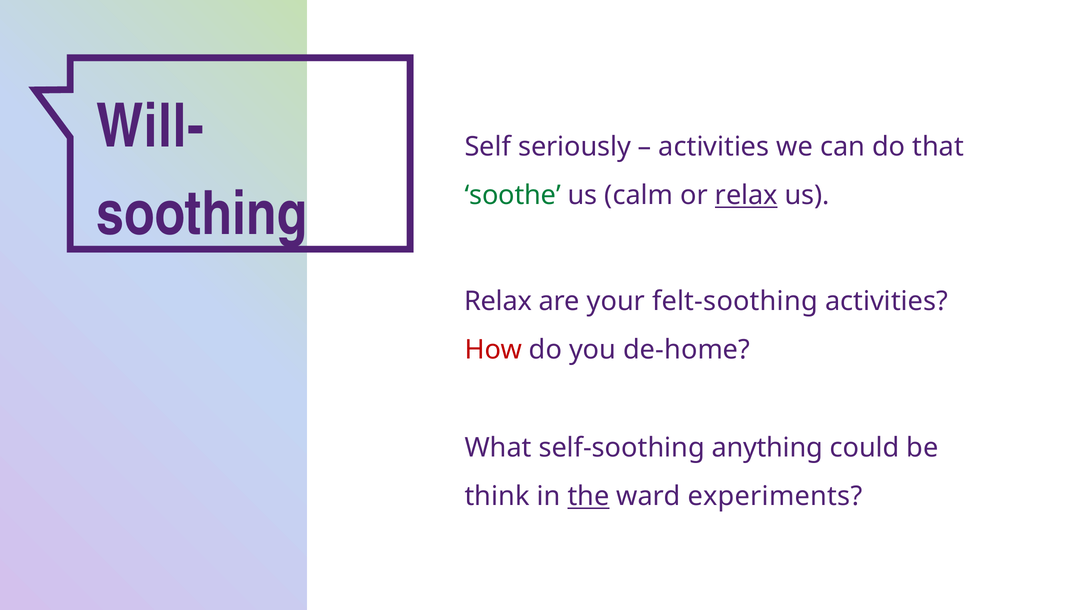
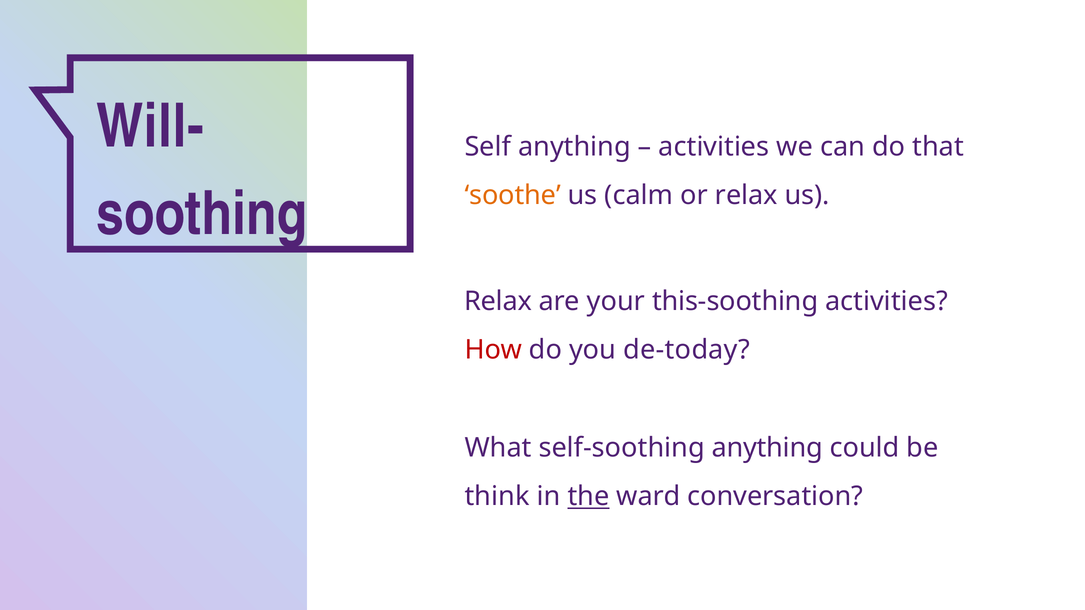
Self seriously: seriously -> anything (574, 147)
soothe colour: green -> orange (513, 196)
relax underline: present -> none (746, 196)
felt-soothing: felt-soothing -> this-soothing (735, 301)
de-home: de-home -> de-today (687, 350)
experiments: experiments -> conversation (775, 497)
